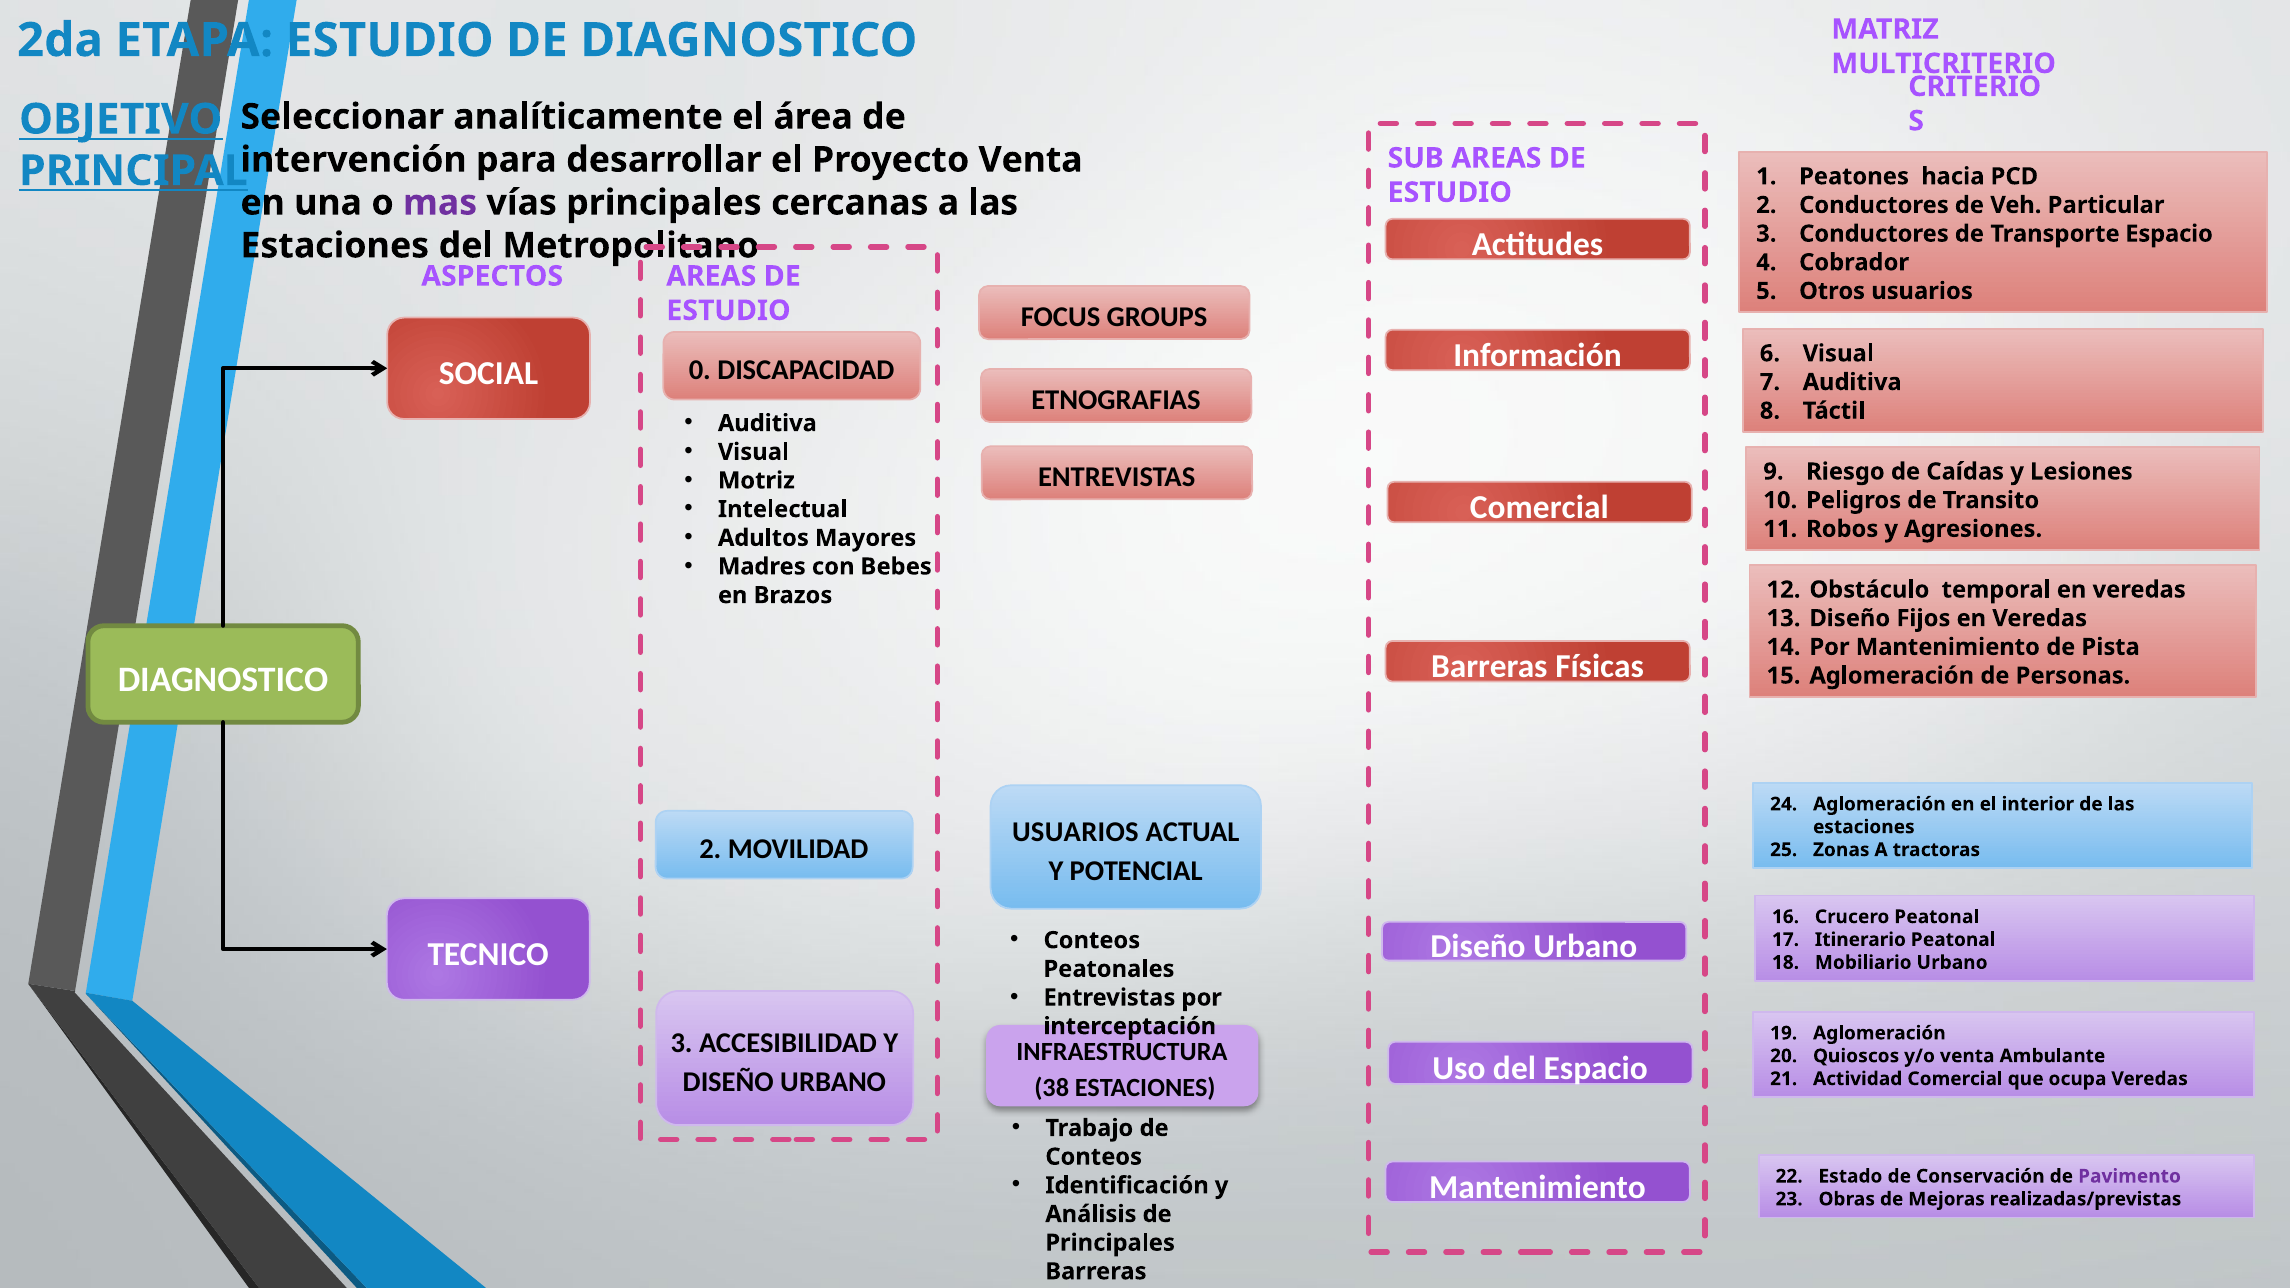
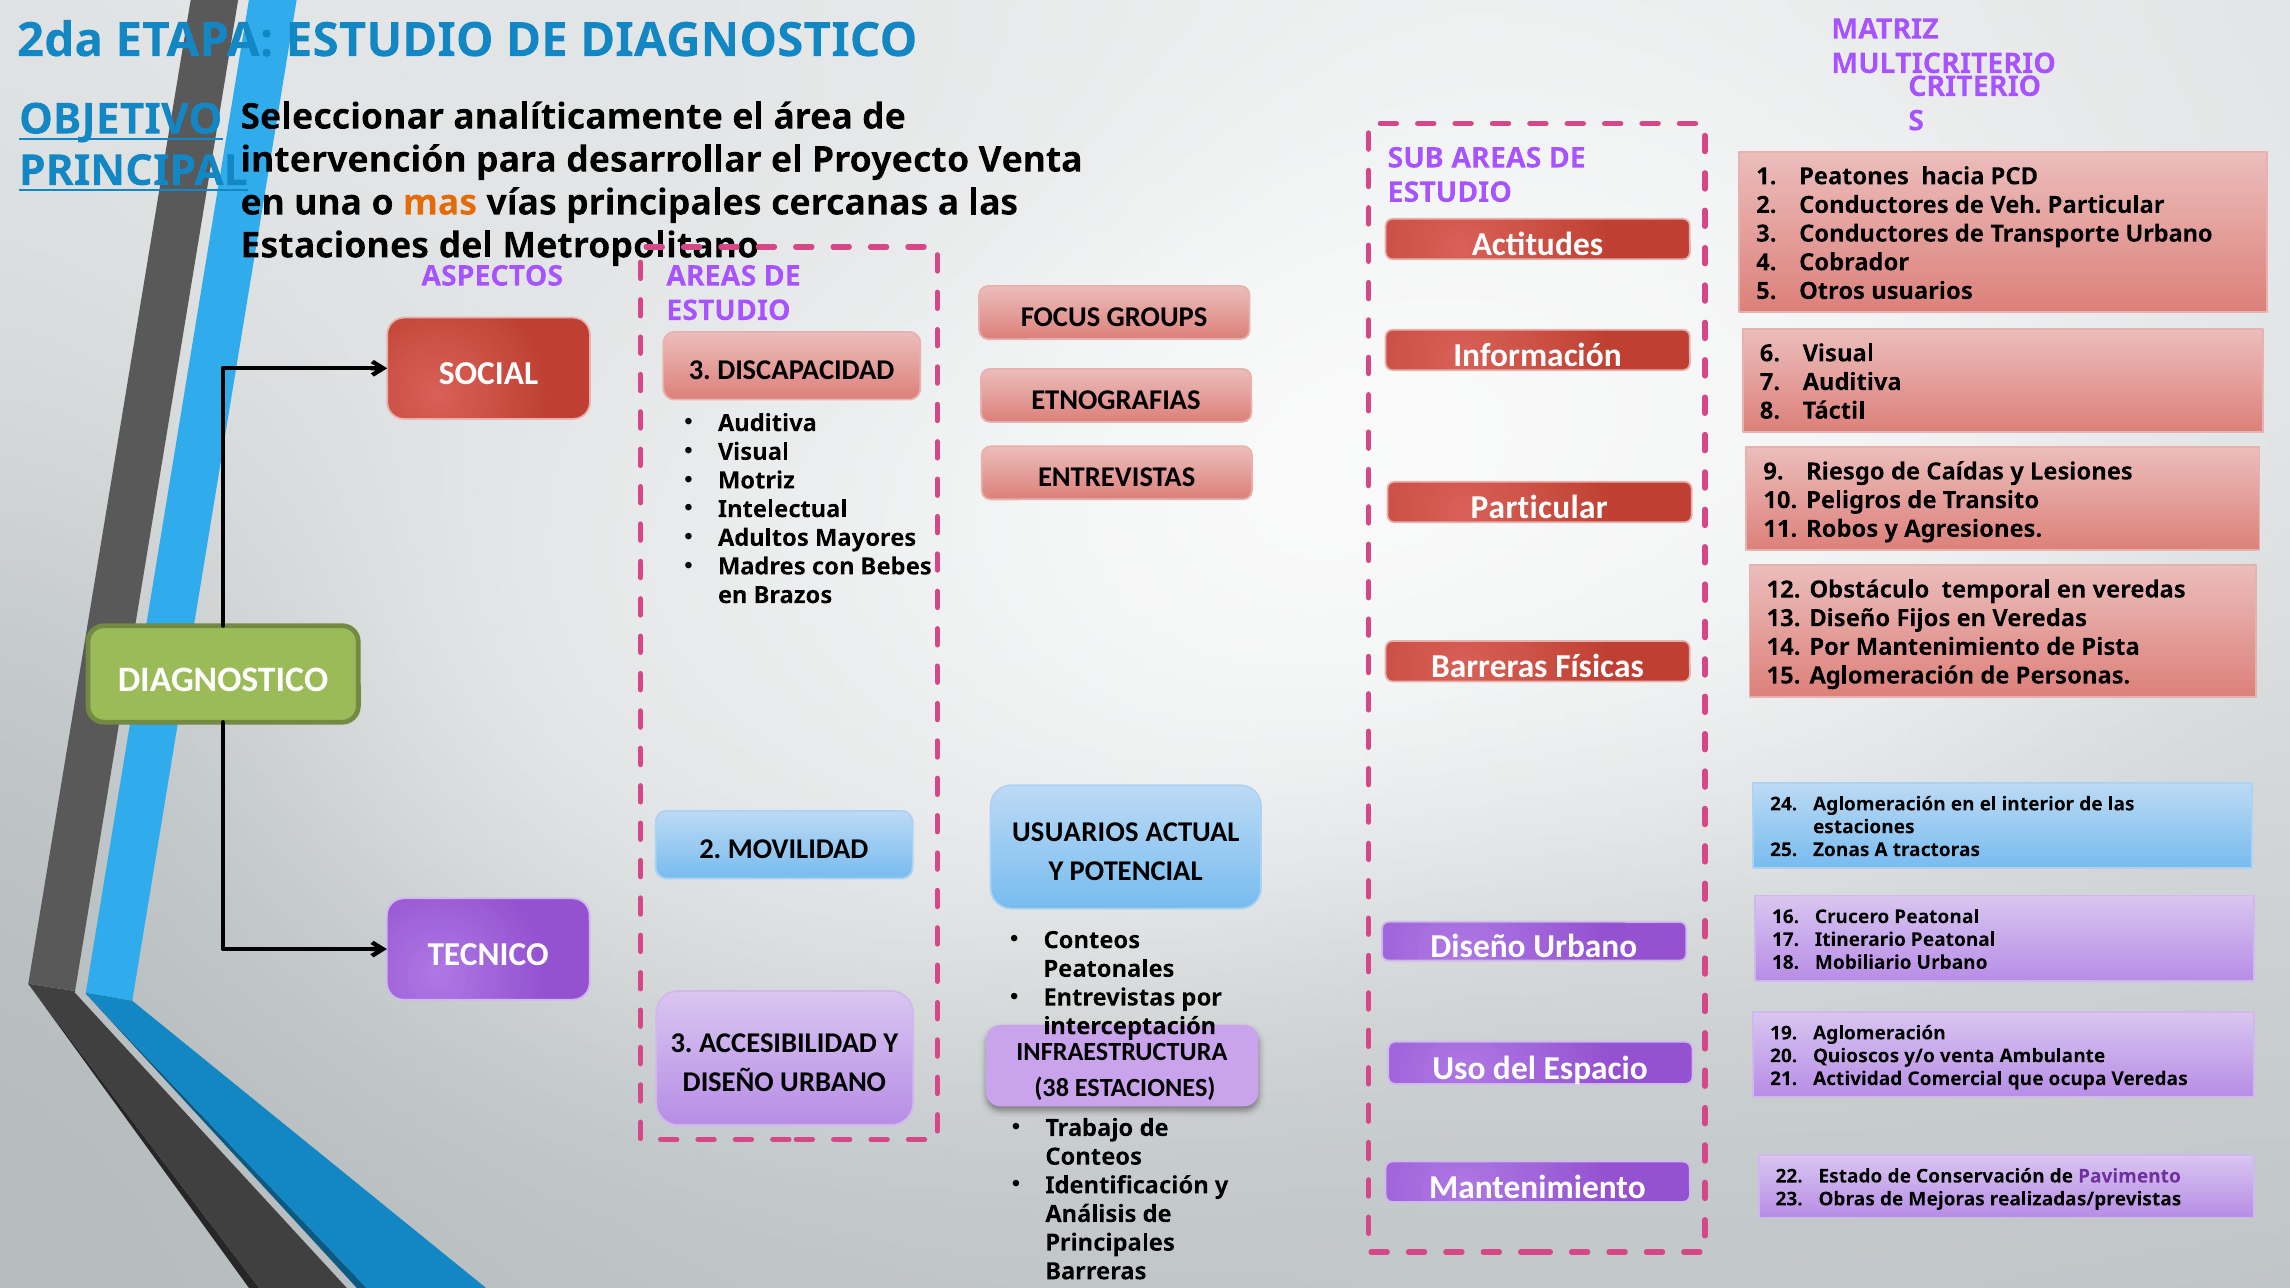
mas colour: purple -> orange (440, 203)
Transporte Espacio: Espacio -> Urbano (2169, 234)
SOCIAL 0: 0 -> 3 (700, 370)
Comercial: Comercial -> Particular (1539, 507)
